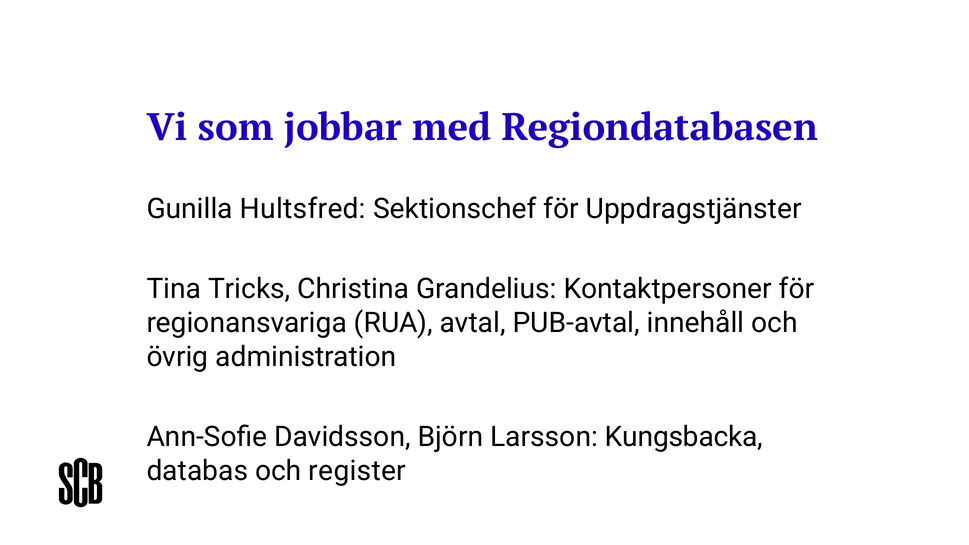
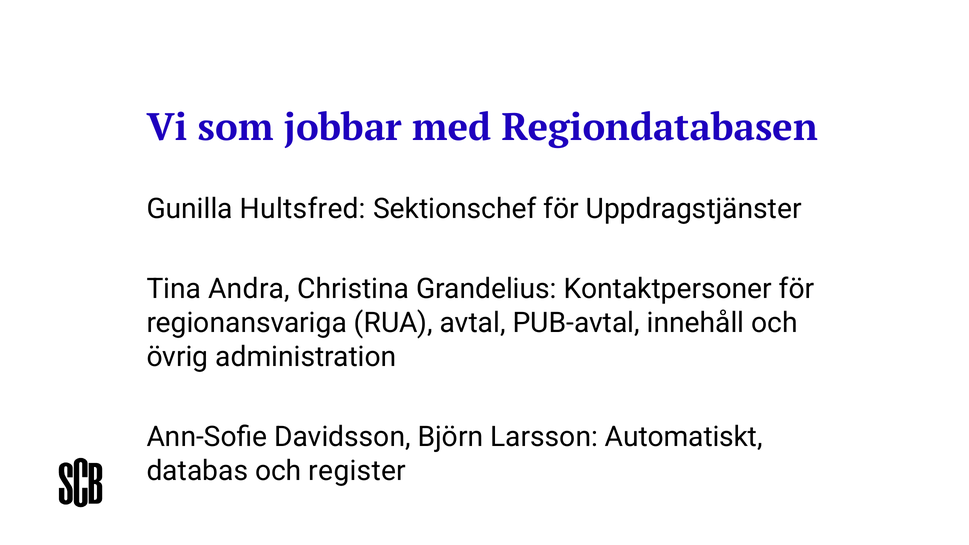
Tricks: Tricks -> Andra (249, 289)
Kungsbacka: Kungsbacka -> Automatiskt (684, 437)
